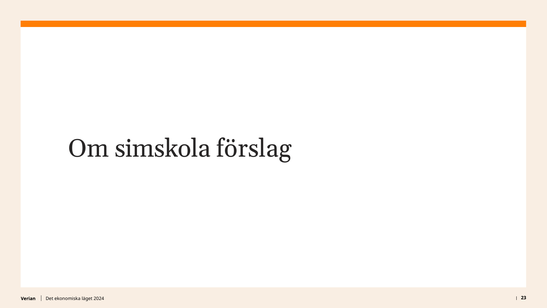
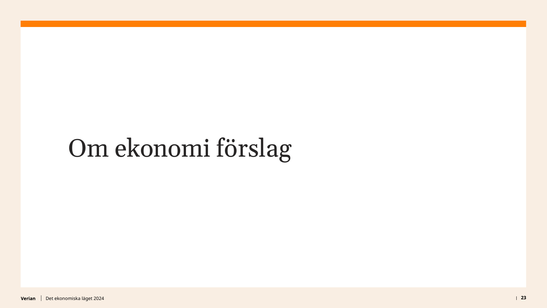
simskola: simskola -> ekonomi (163, 148)
